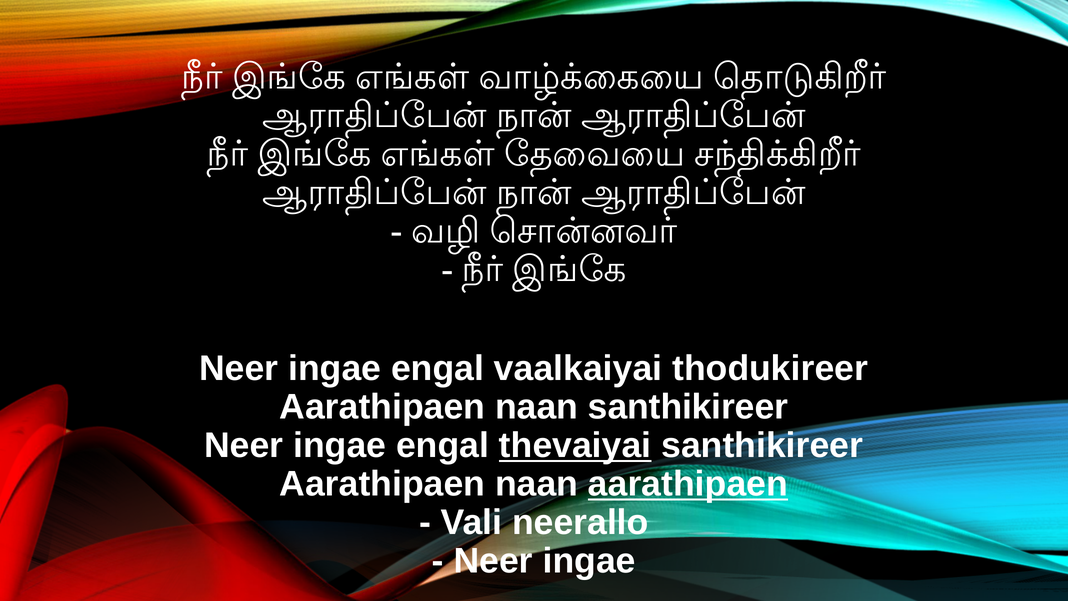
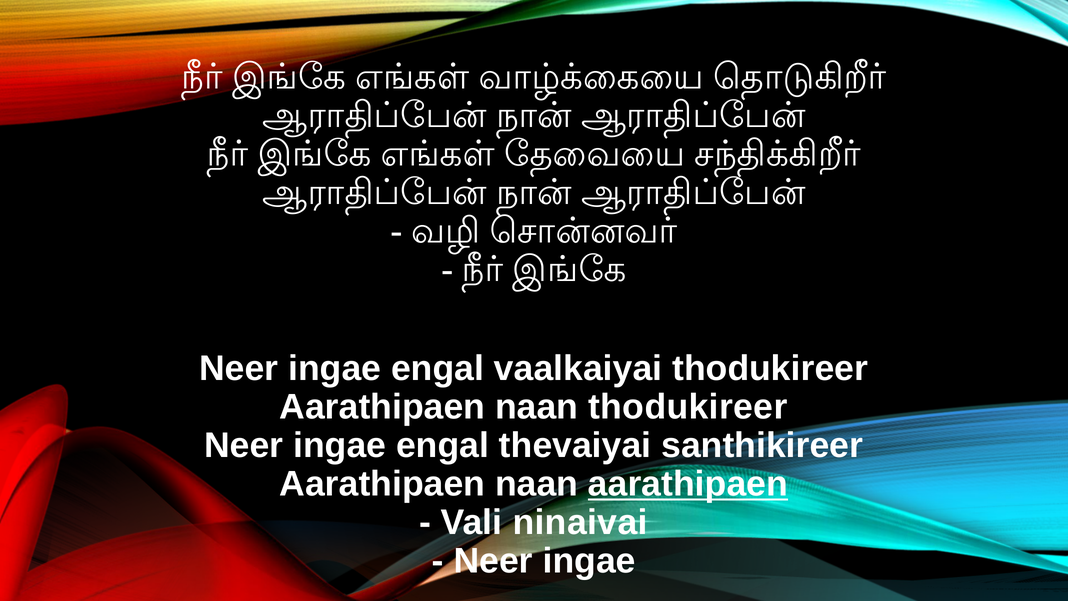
naan santhikireer: santhikireer -> thodukireer (688, 407)
thevaiyai underline: present -> none (575, 445)
neerallo: neerallo -> ninaivai (580, 522)
